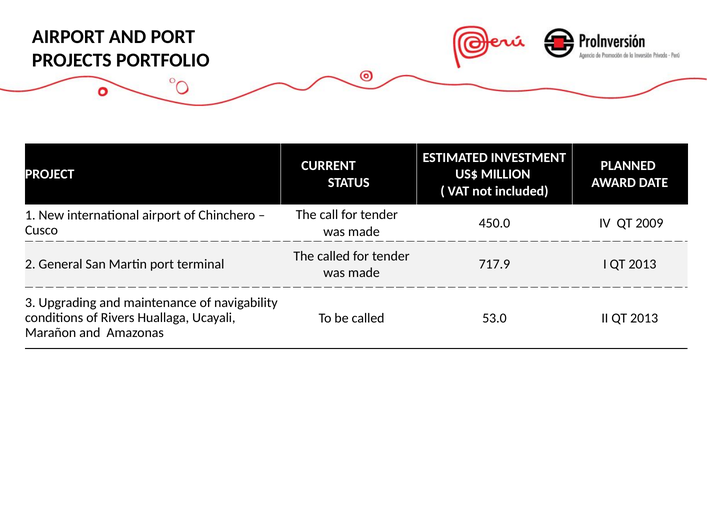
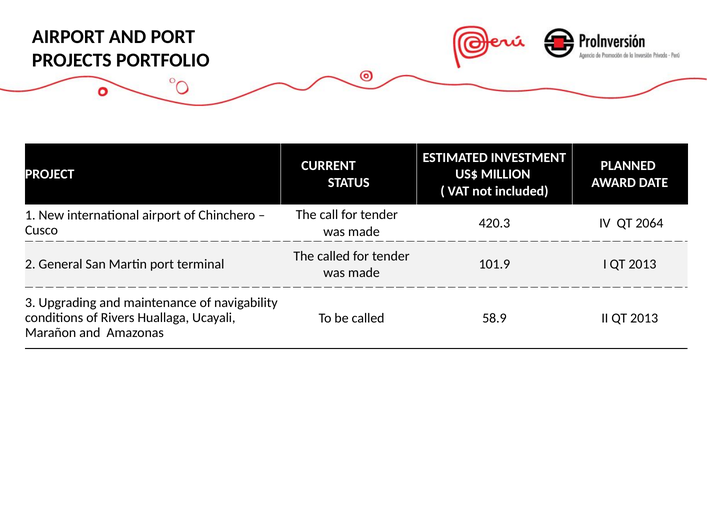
450.0: 450.0 -> 420.3 (494, 223)
2009: 2009 -> 2064 (649, 223)
717.9: 717.9 -> 101.9 (494, 264)
53.0: 53.0 -> 58.9 (494, 318)
